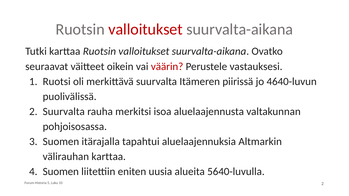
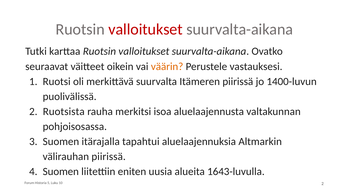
väärin colour: red -> orange (167, 67)
4640-luvun: 4640-luvun -> 1400-luvun (292, 82)
2 Suurvalta: Suurvalta -> Ruotsista (64, 112)
välirauhan karttaa: karttaa -> piirissä (109, 157)
5640-luvulla: 5640-luvulla -> 1643-luvulla (236, 172)
